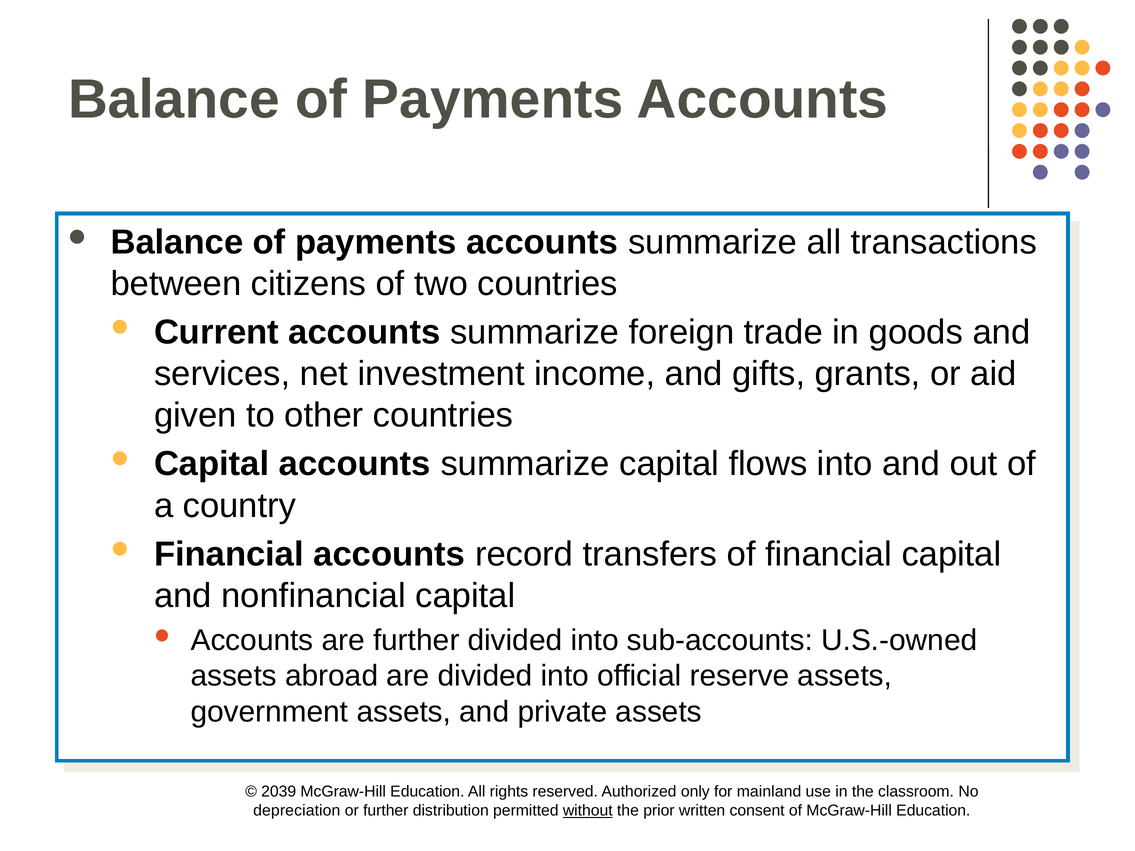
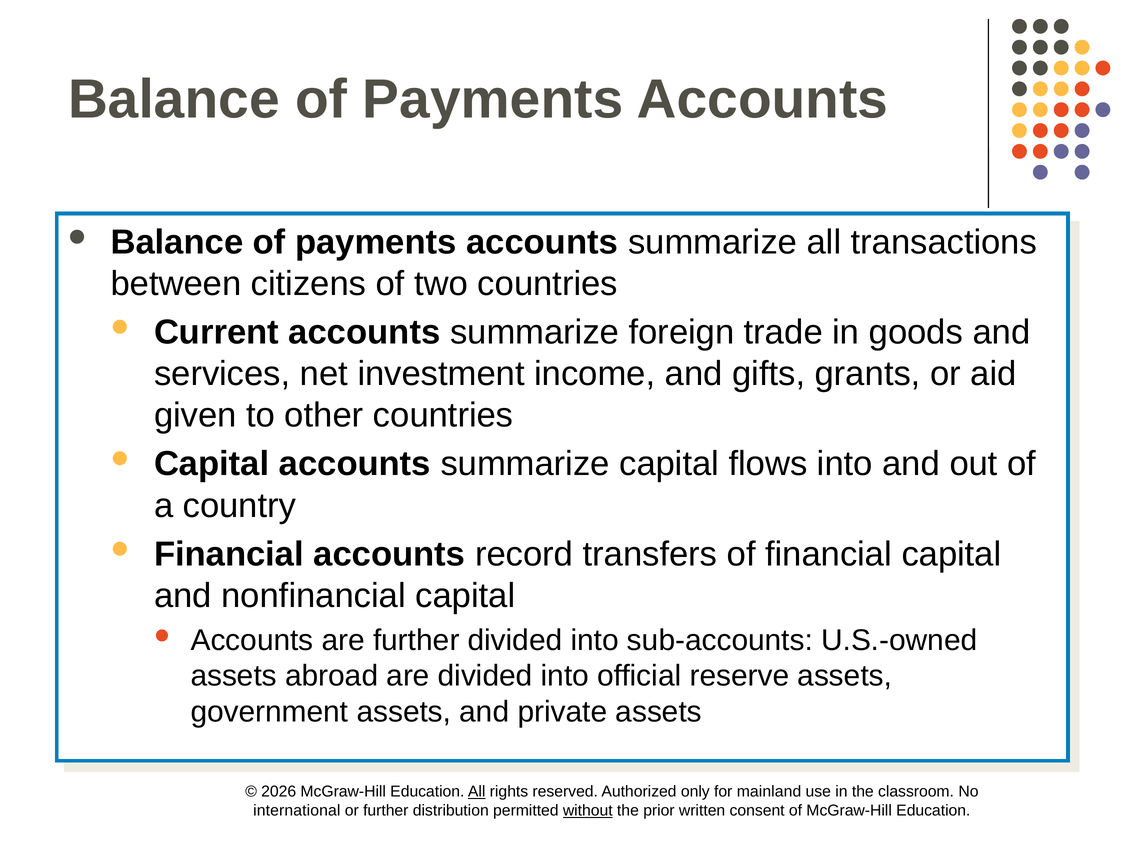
2039: 2039 -> 2026 (279, 792)
All underline: none -> present (477, 792)
depreciation: depreciation -> international (297, 811)
